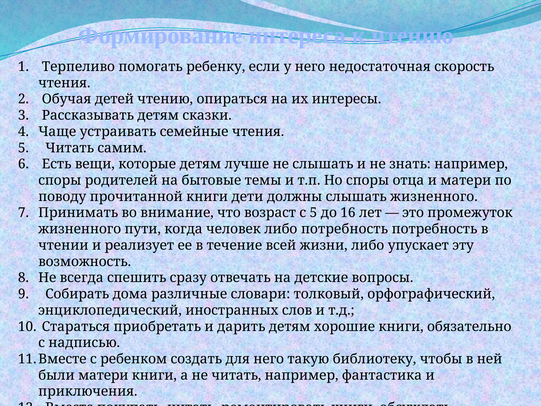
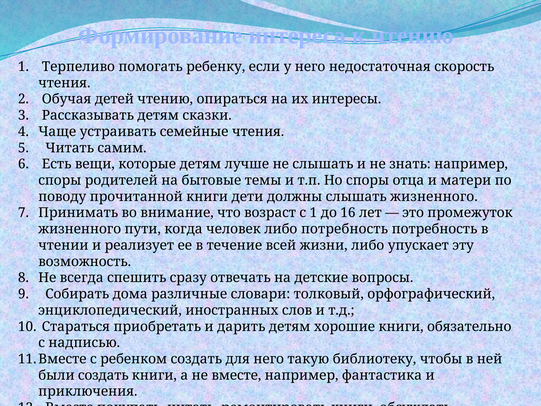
с 5: 5 -> 1 (313, 213)
были матери: матери -> создать (103, 375)
не читать: читать -> вместе (236, 375)
